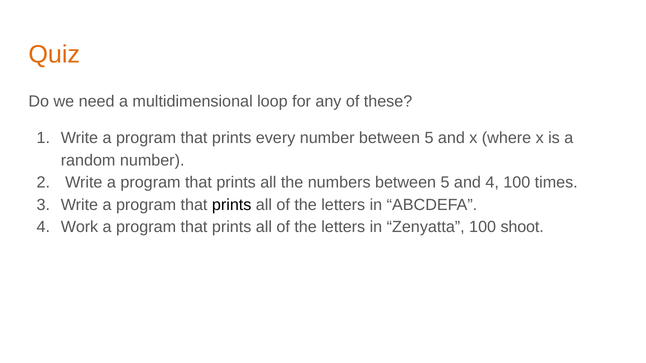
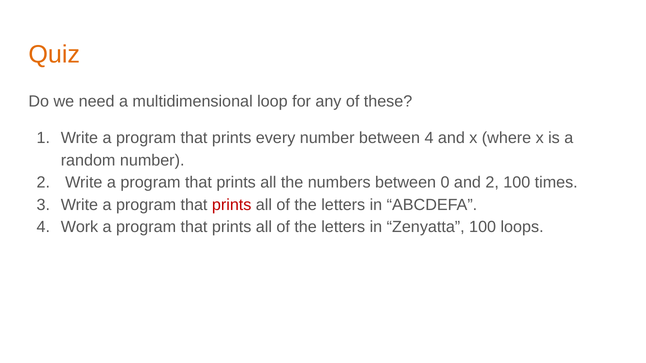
number between 5: 5 -> 4 (429, 138)
numbers between 5: 5 -> 0 (445, 183)
and 4: 4 -> 2 (492, 183)
prints colour: black -> red (232, 205)
shoot: shoot -> loops (522, 227)
